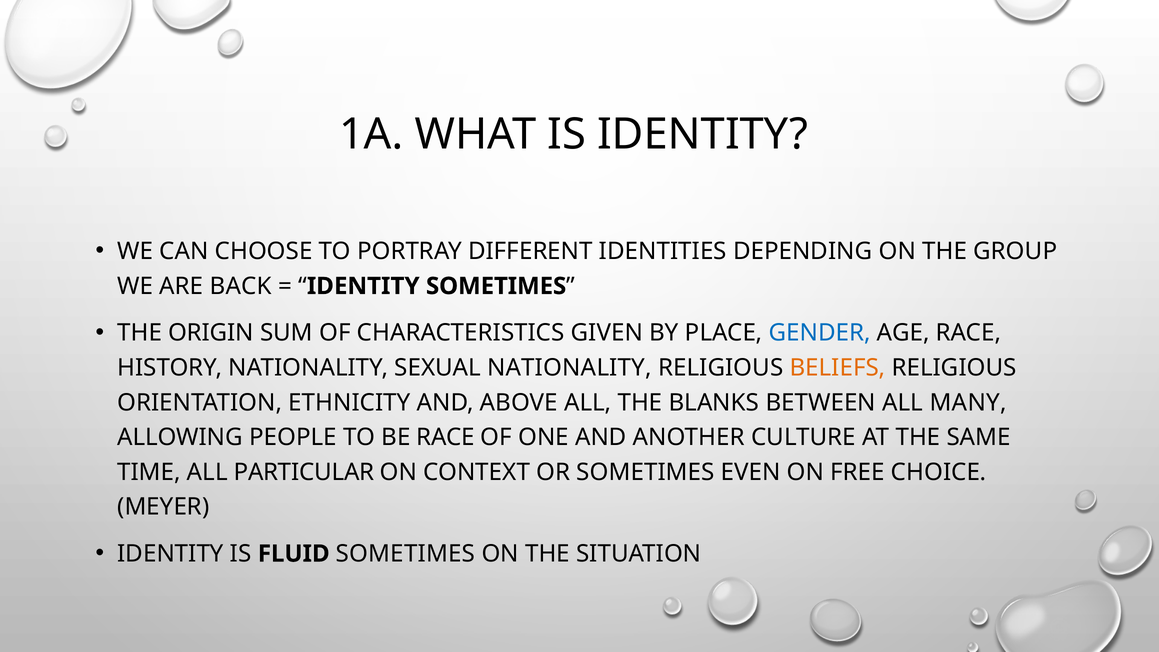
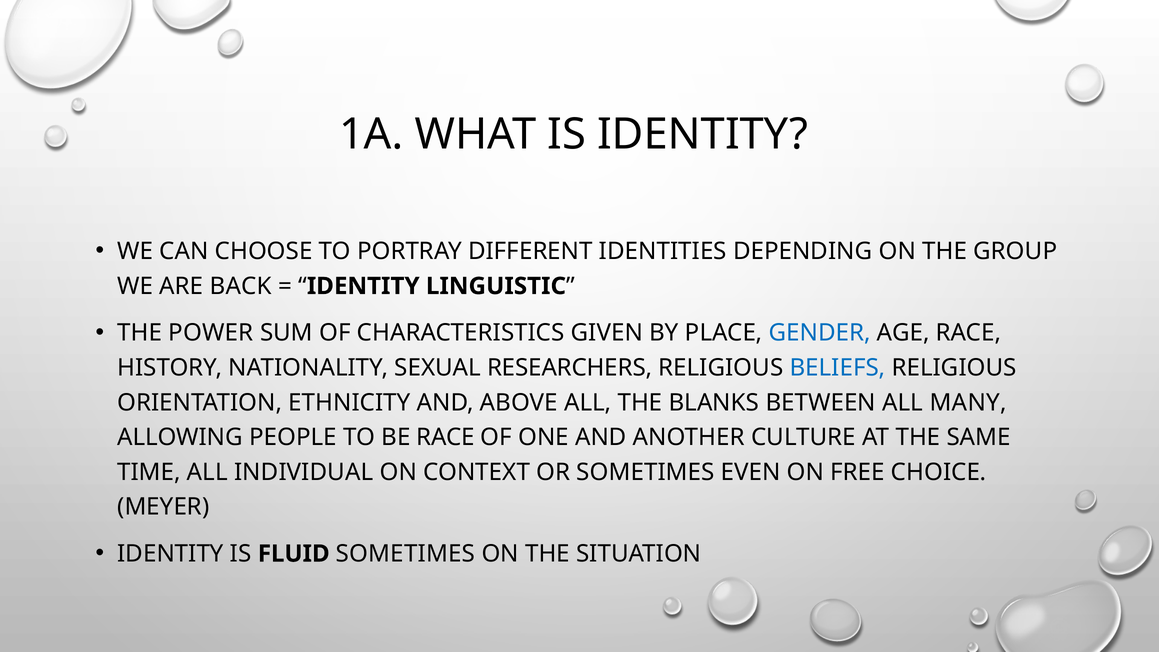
IDENTITY SOMETIMES: SOMETIMES -> LINGUISTIC (496, 286)
ORIGIN: ORIGIN -> POWER (211, 333)
SEXUAL NATIONALITY: NATIONALITY -> RESEARCHERS (570, 368)
BELIEFS colour: orange -> blue (837, 368)
PARTICULAR: PARTICULAR -> INDIVIDUAL (304, 472)
